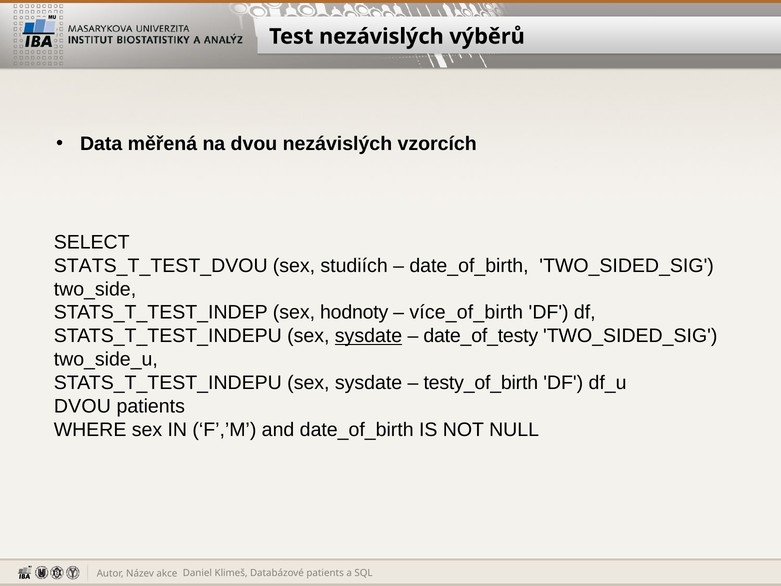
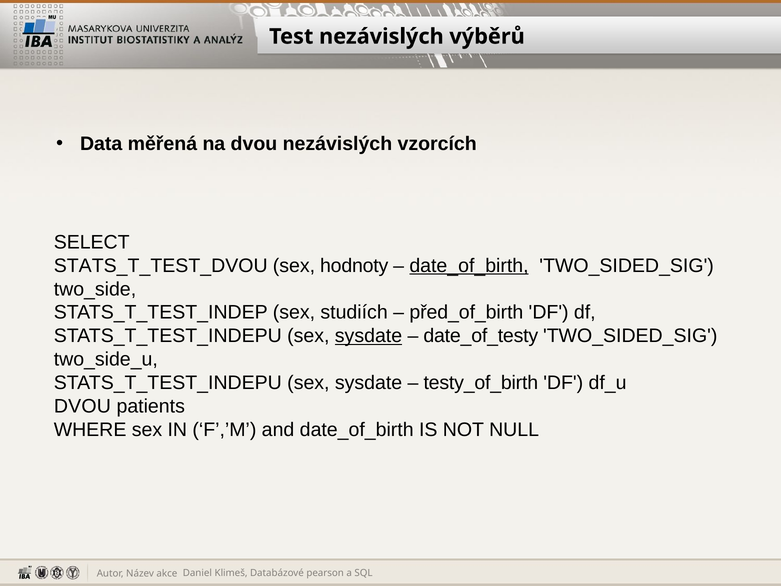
studiích: studiích -> hodnoty (354, 266)
date_of_birth underline: none -> present (469, 266)
hodnoty: hodnoty -> studiích (354, 312)
více_of_birth: více_of_birth -> před_of_birth (466, 312)
Databázové patients: patients -> pearson (325, 573)
